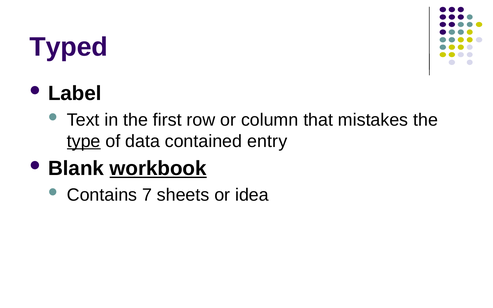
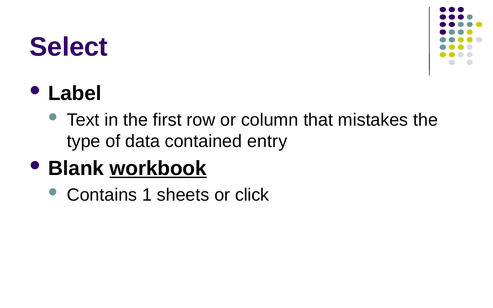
Typed: Typed -> Select (69, 47)
type underline: present -> none (84, 141)
7: 7 -> 1 (147, 195)
idea: idea -> click (252, 195)
